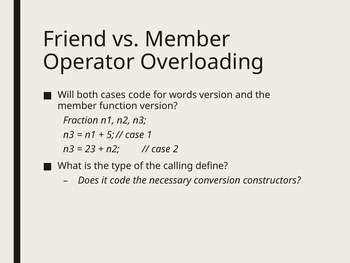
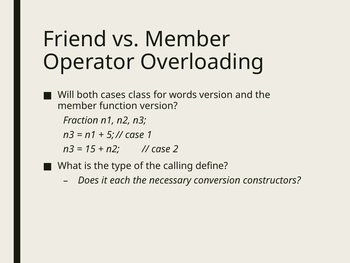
cases code: code -> class (139, 95)
23: 23 -> 15 (90, 149)
it code: code -> each (120, 180)
